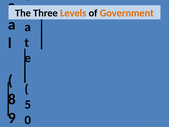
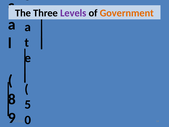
Levels colour: orange -> purple (73, 13)
